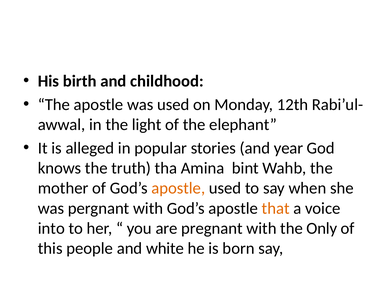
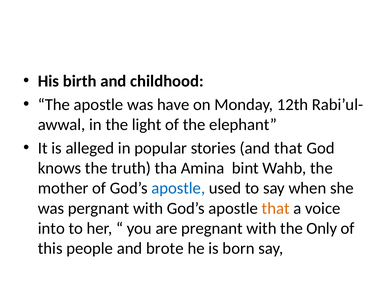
was used: used -> have (173, 105)
and year: year -> that (288, 148)
apostle colour: orange -> blue (178, 188)
white: white -> brote (165, 248)
